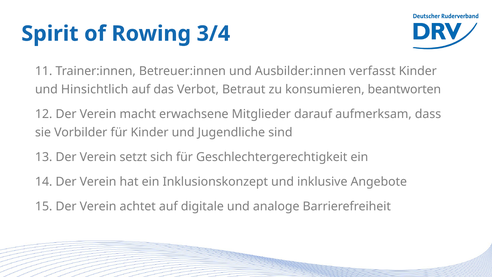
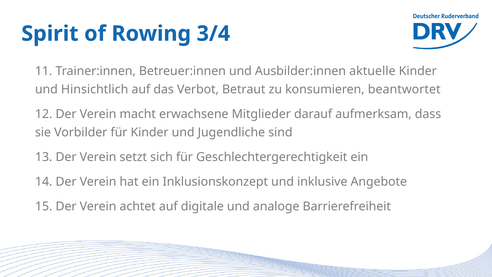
verfasst: verfasst -> aktuelle (372, 71)
beantworten: beantworten -> beantwortet (404, 89)
